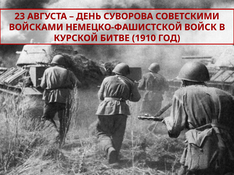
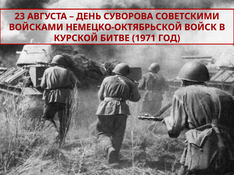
НЕМЕЦКО-ФАШИСТСКОЙ: НЕМЕЦКО-ФАШИСТСКОЙ -> НЕМЕЦКО-ОКТЯБРЬСКОЙ (124, 27)
1910: 1910 -> 1971 (144, 38)
